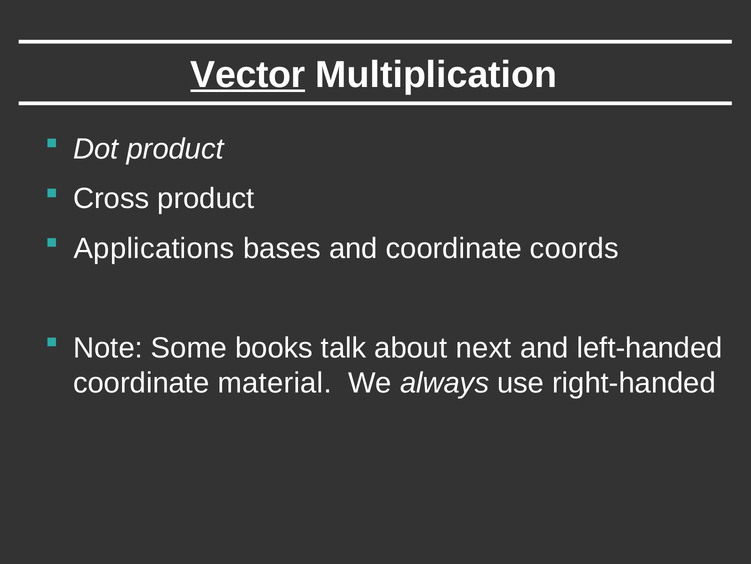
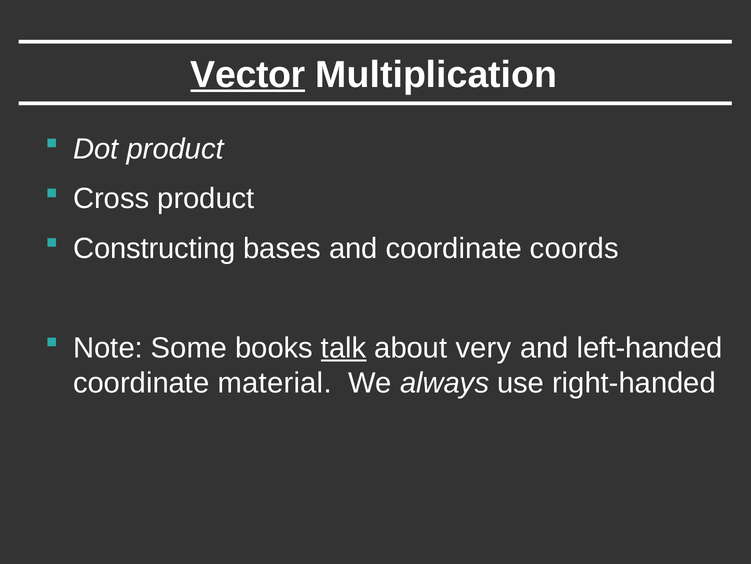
Applications: Applications -> Constructing (154, 248)
talk underline: none -> present (344, 347)
next: next -> very (484, 347)
